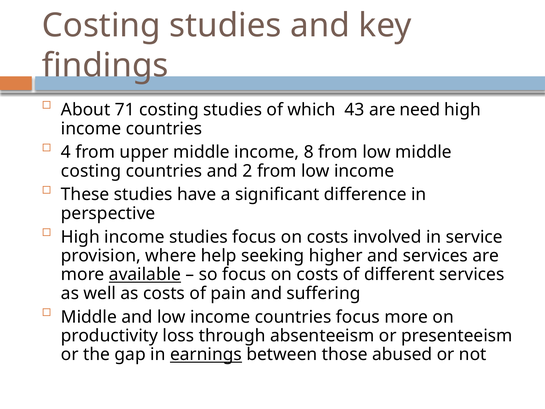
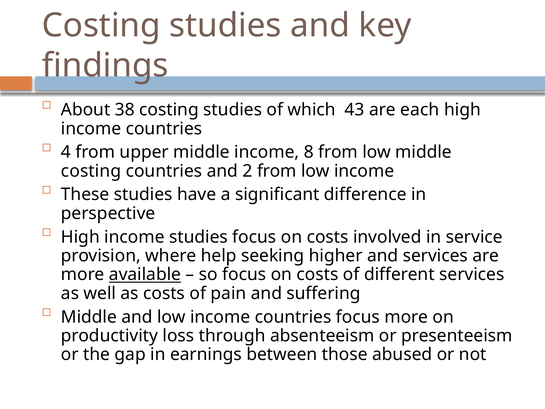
71: 71 -> 38 (125, 110)
need: need -> each (420, 110)
earnings underline: present -> none (206, 354)
